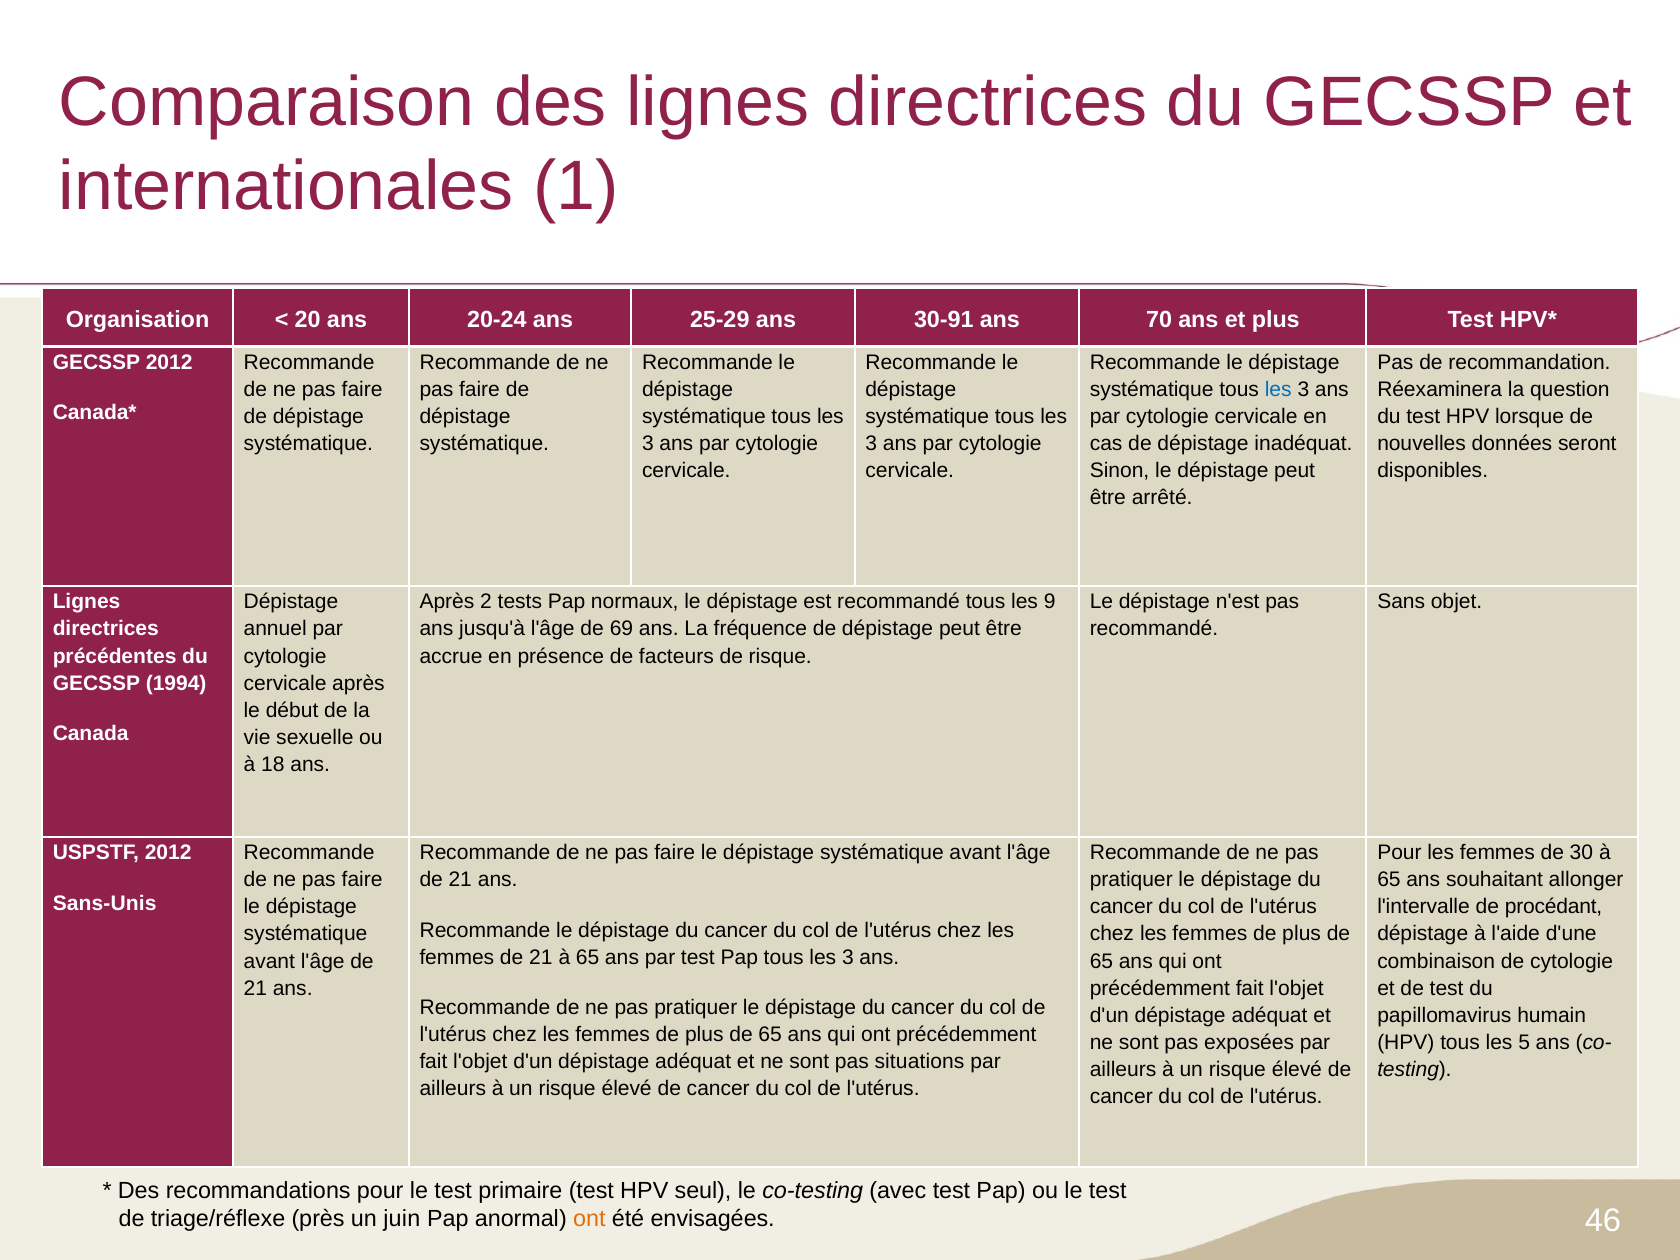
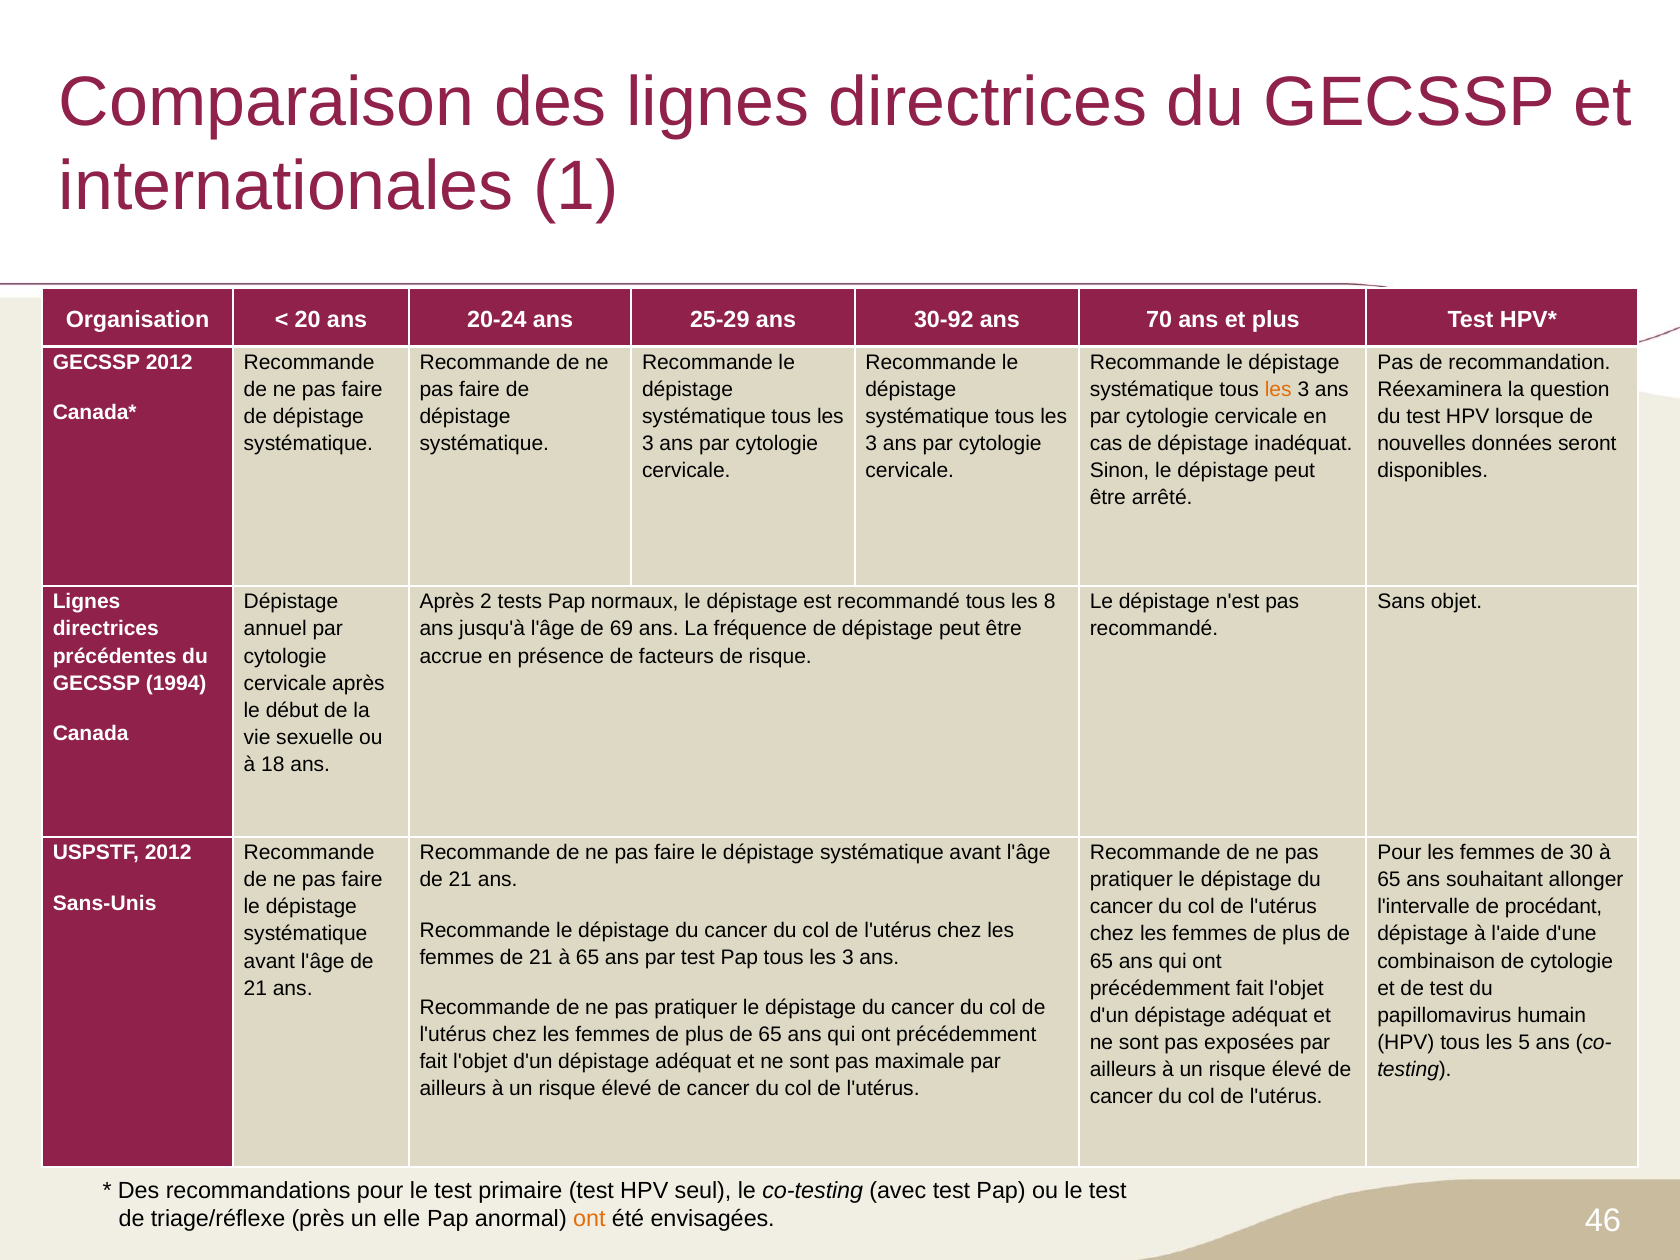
30-91: 30-91 -> 30-92 (944, 320)
les colour: blue -> orange (1278, 390)
9: 9 -> 8 (1050, 602)
situations: situations -> maximale (920, 1062)
juin: juin -> elle (402, 1219)
